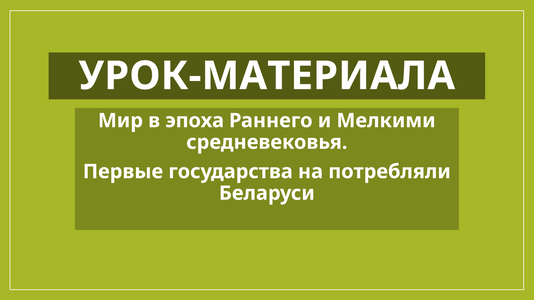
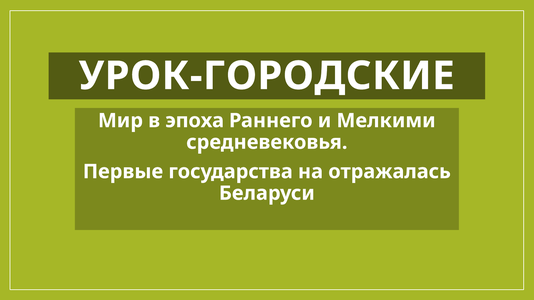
УРОК-МАТЕРИАЛА: УРОК-МАТЕРИАЛА -> УРОК-ГОРОДСКИЕ (267, 76)
потребляли: потребляли -> отражалась (390, 172)
